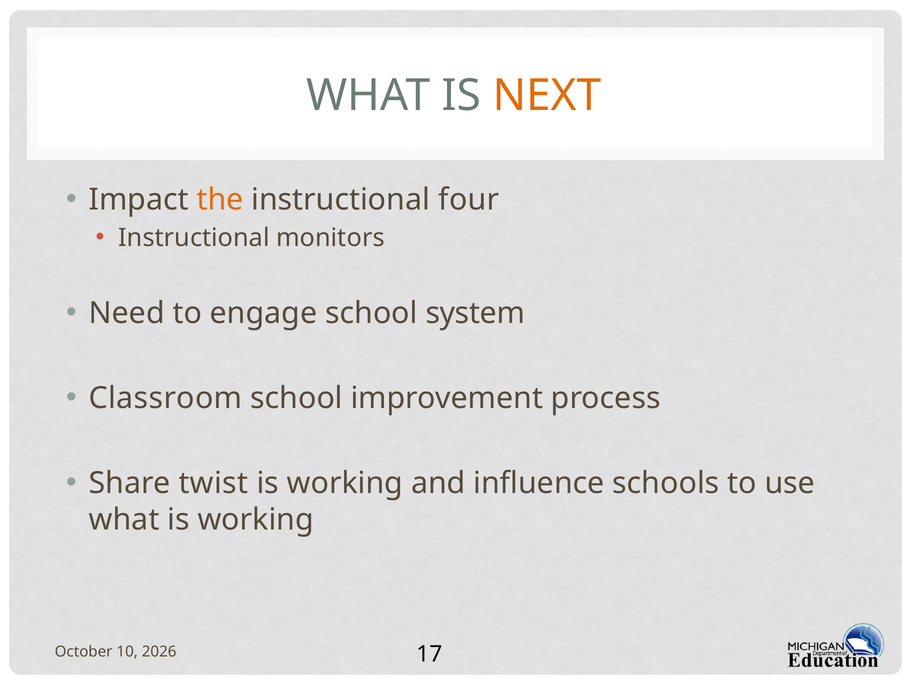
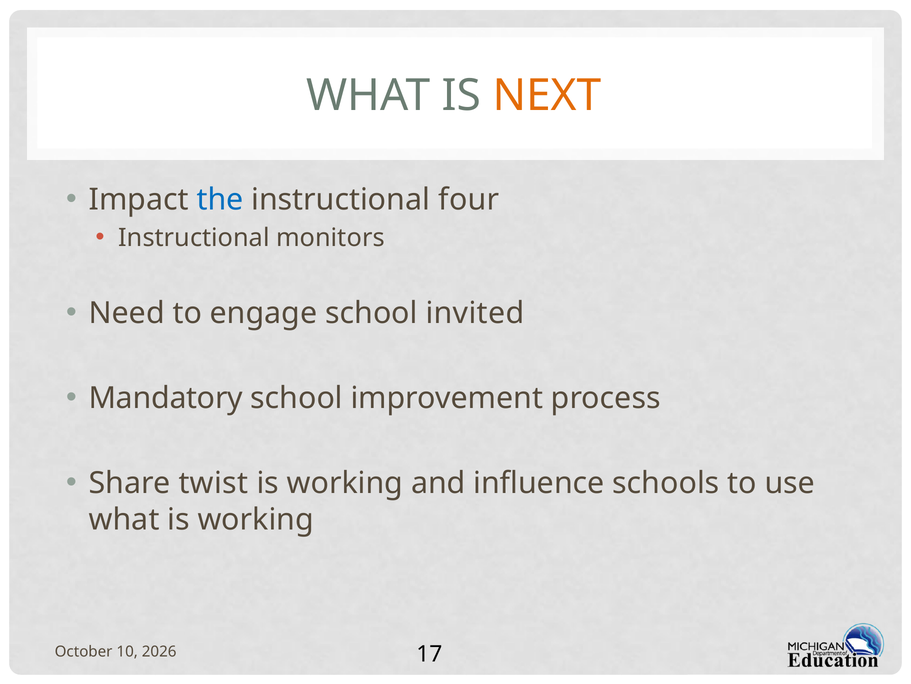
the colour: orange -> blue (220, 200)
system: system -> invited (475, 313)
Classroom: Classroom -> Mandatory (166, 398)
